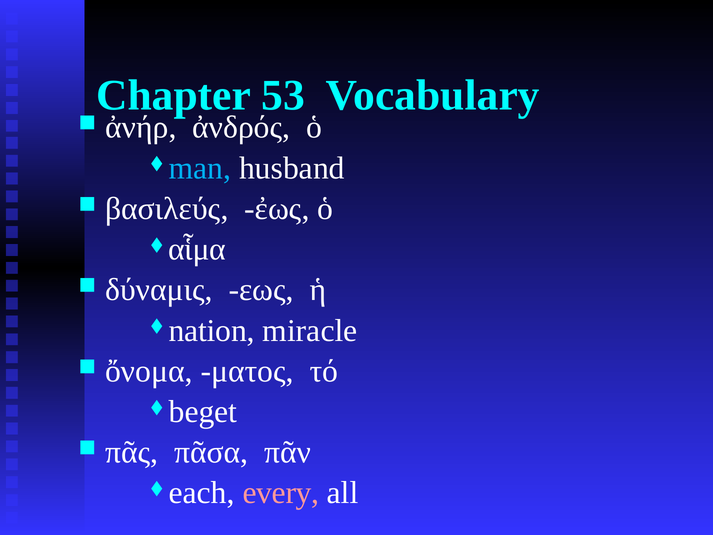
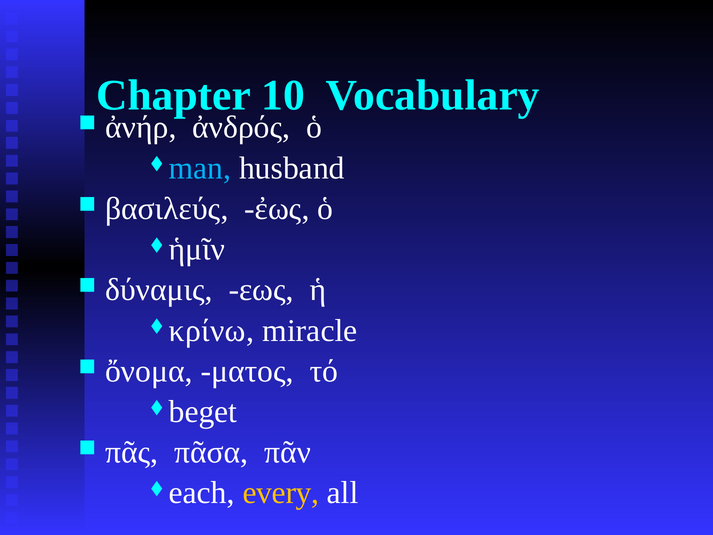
53: 53 -> 10 (283, 95)
αἷμα: αἷμα -> ἡμῖν (197, 249)
nation: nation -> κρίνω (211, 330)
every colour: pink -> yellow (281, 493)
